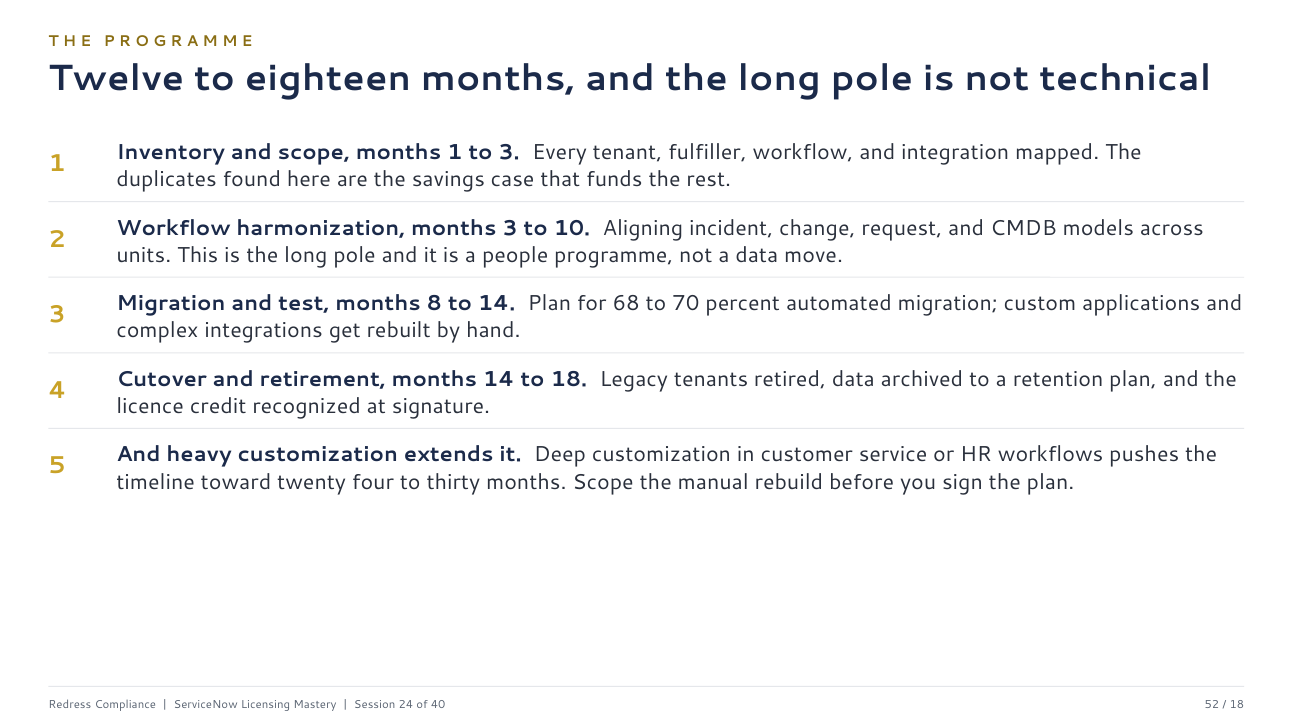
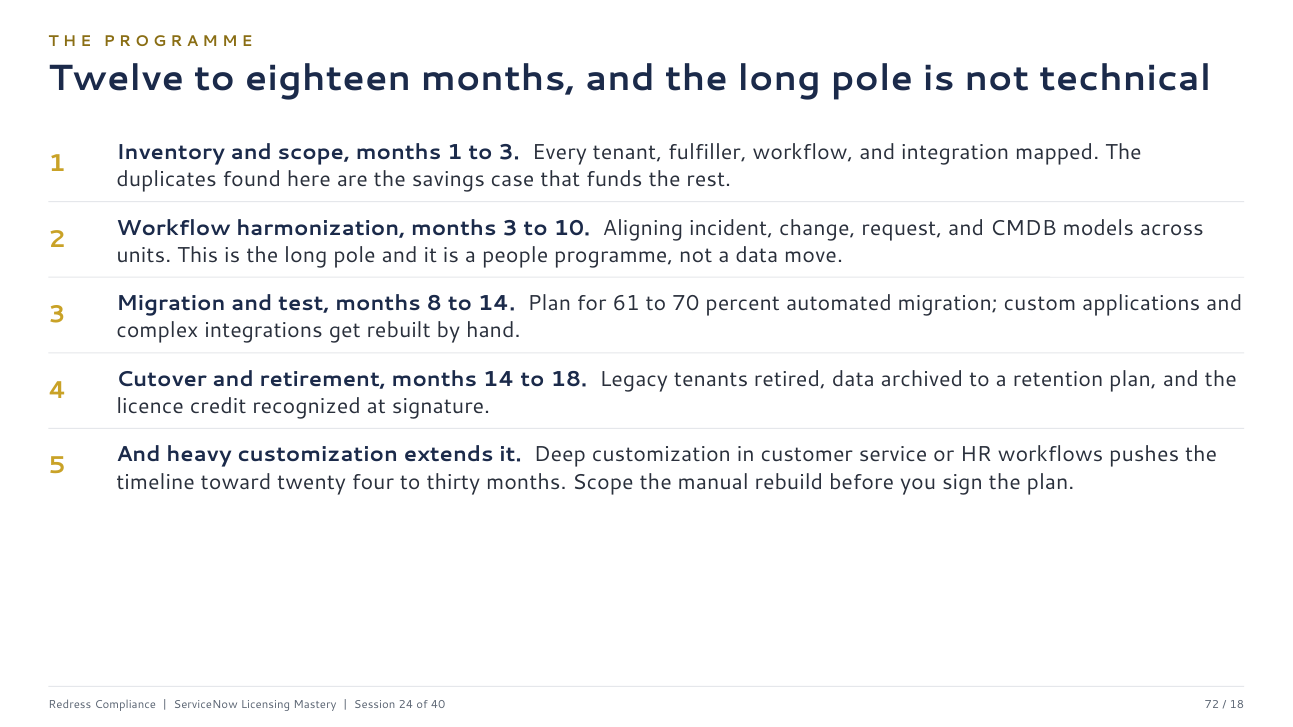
68: 68 -> 61 (626, 304)
52: 52 -> 72 (1212, 705)
